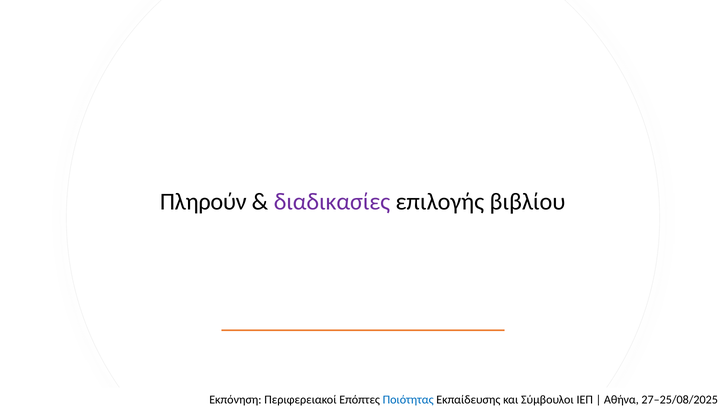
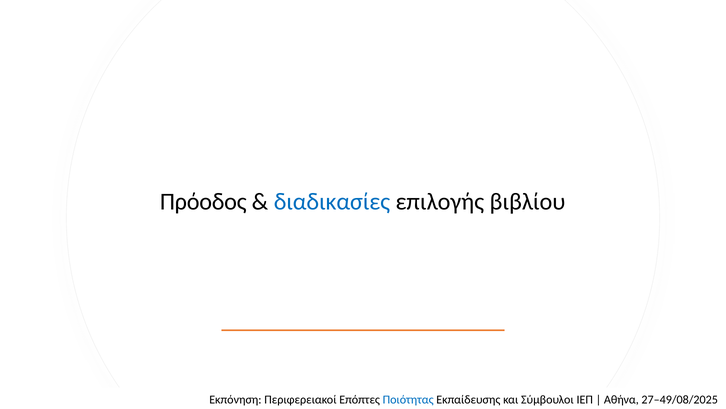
Πληρούν: Πληρούν -> Πρόοδος (203, 201)
διαδικασίες colour: purple -> blue (332, 201)
27–25/08/2025: 27–25/08/2025 -> 27–49/08/2025 (680, 399)
